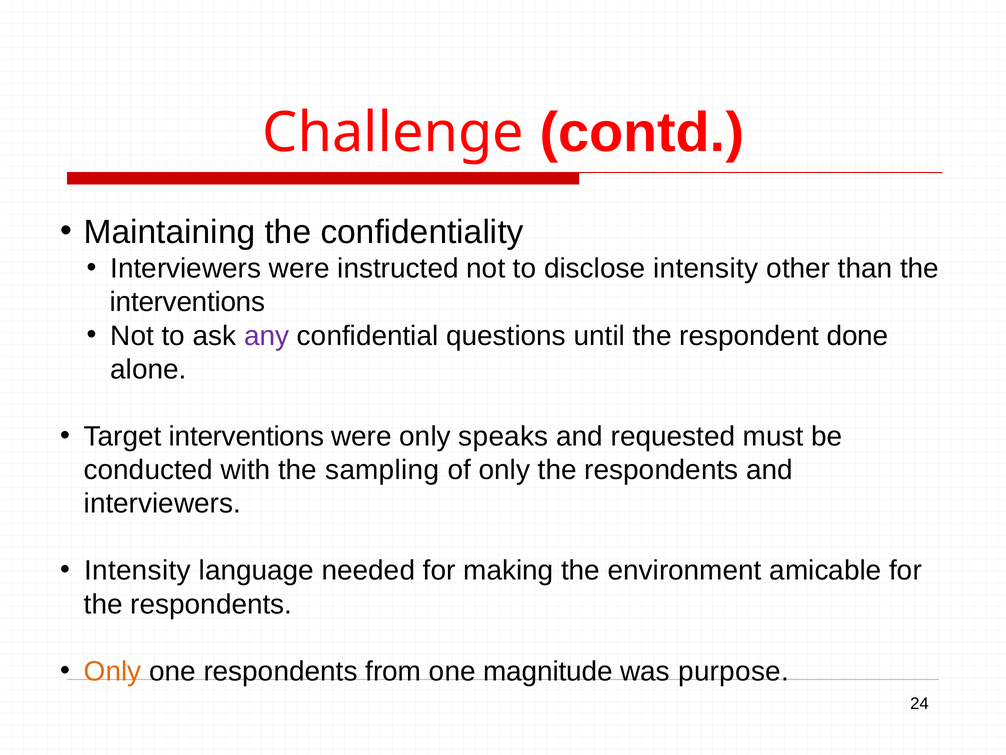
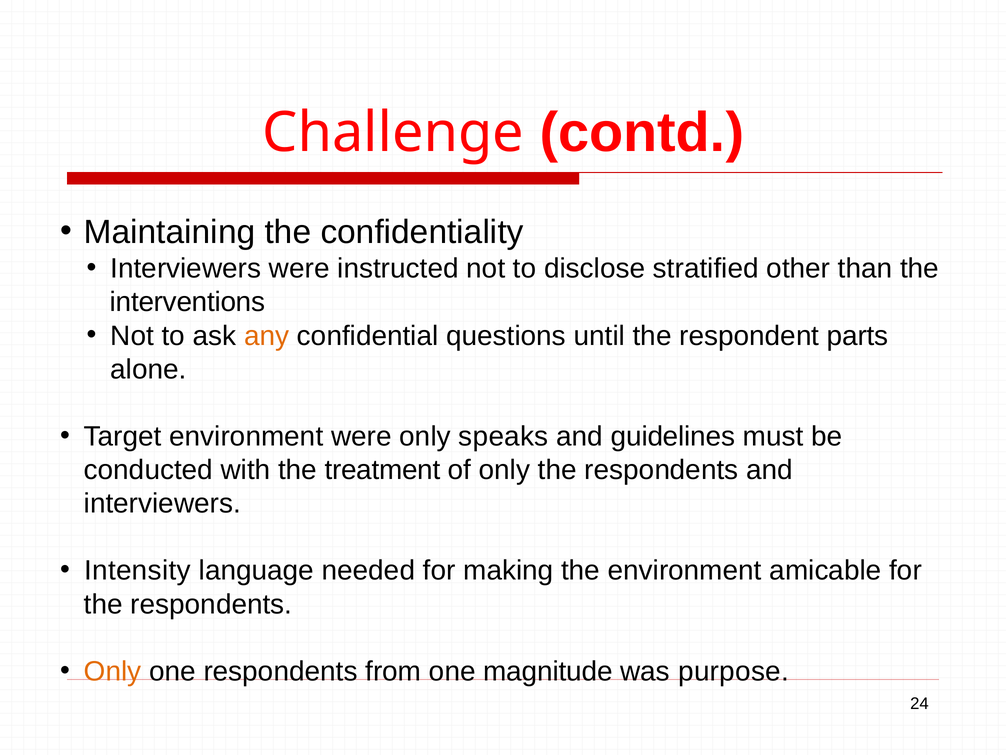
disclose intensity: intensity -> stratified (706, 268)
any colour: purple -> orange (267, 336)
done: done -> parts (857, 336)
Target interventions: interventions -> environment (246, 436)
requested: requested -> guidelines (673, 436)
sampling: sampling -> treatment (382, 470)
